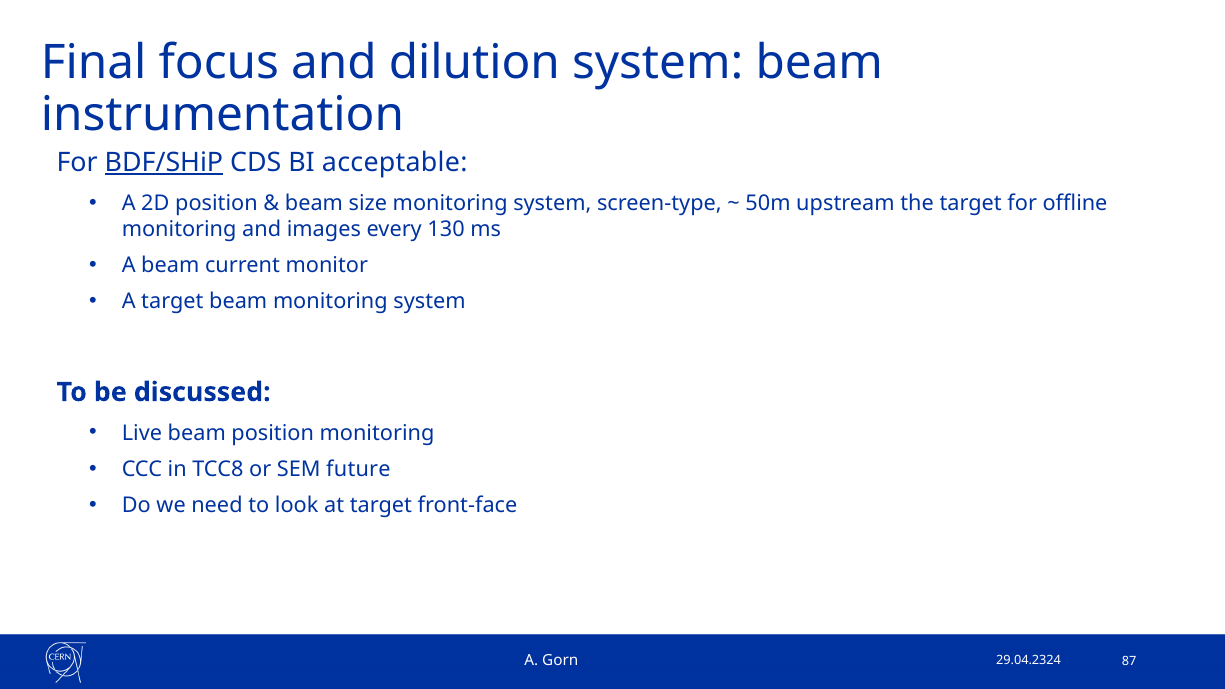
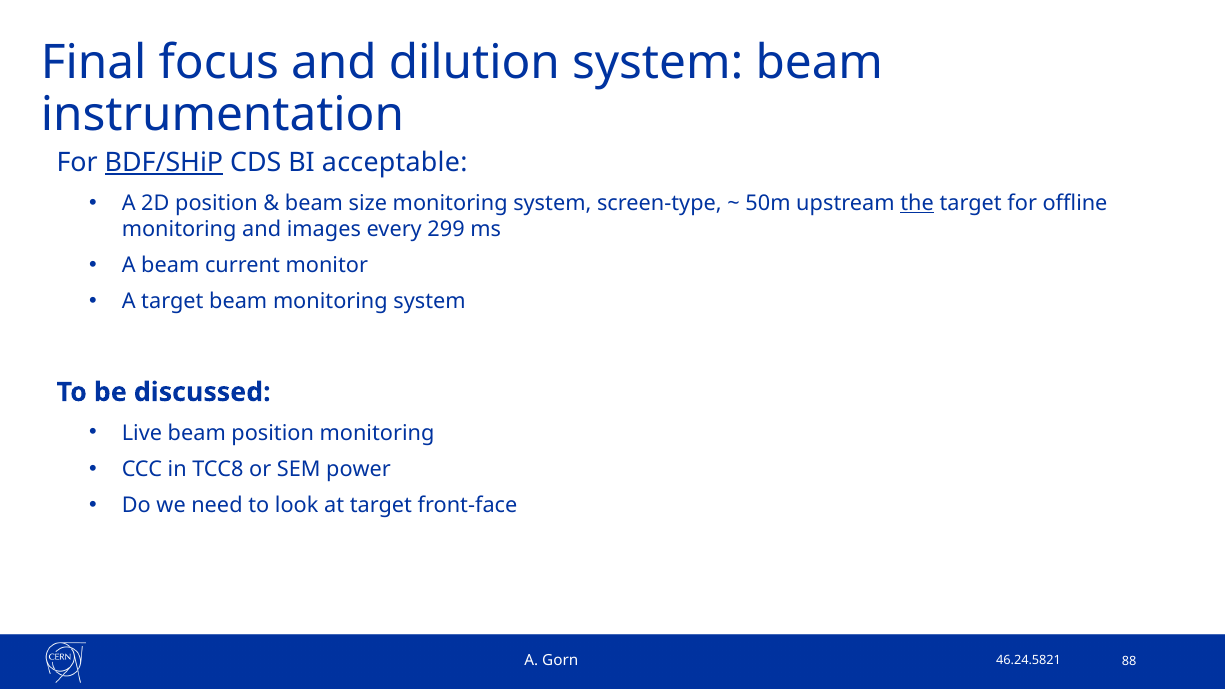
the underline: none -> present (917, 203)
130: 130 -> 299 (446, 229)
future: future -> power (359, 469)
87: 87 -> 88 (1129, 661)
29.04.2324: 29.04.2324 -> 46.24.5821 (1029, 660)
